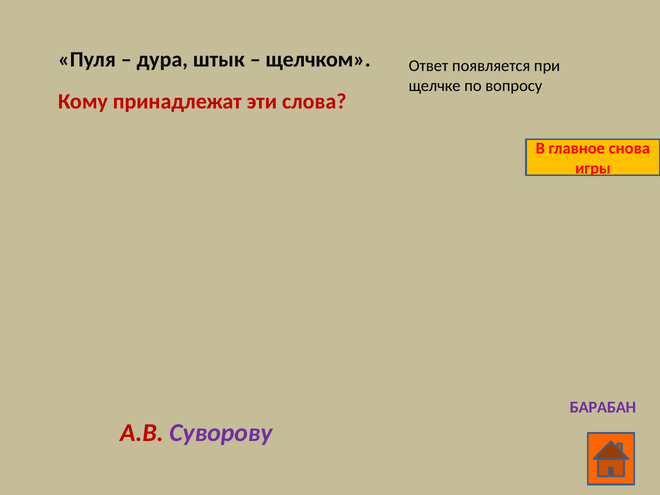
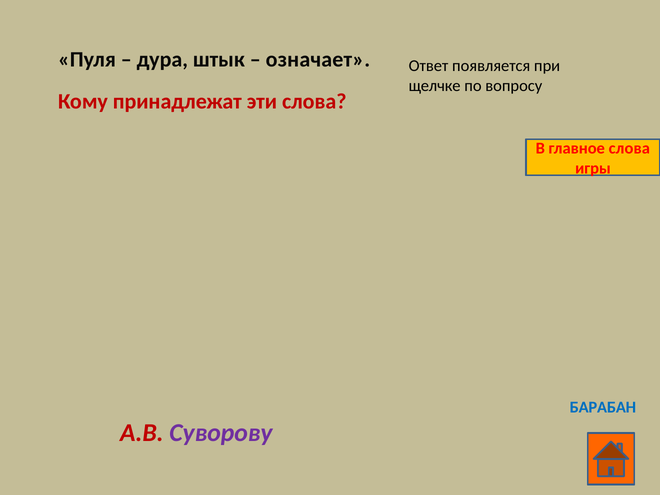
щелчком: щелчком -> означает (318, 59)
главное снова: снова -> слова (629, 149)
БАРАБАН colour: purple -> blue (603, 407)
